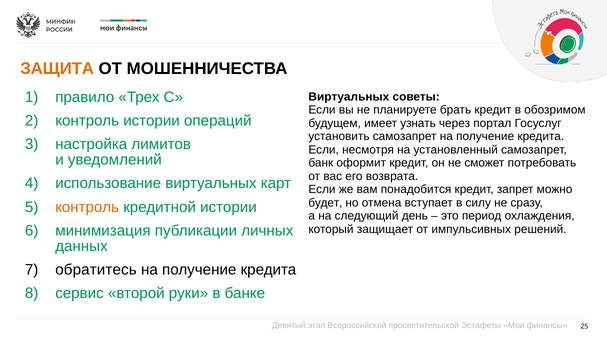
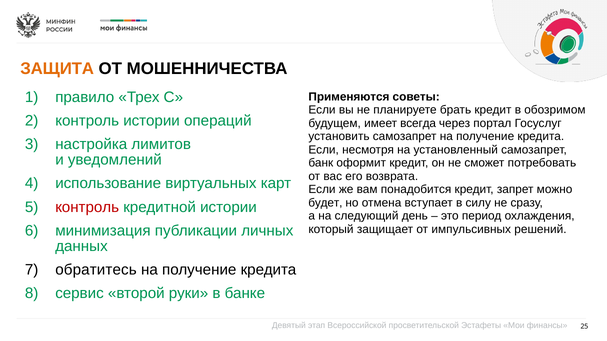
Виртуальных: Виртуальных -> Применяются (349, 97)
узнать: узнать -> всегда (418, 123)
контроль colour: orange -> red (87, 207)
